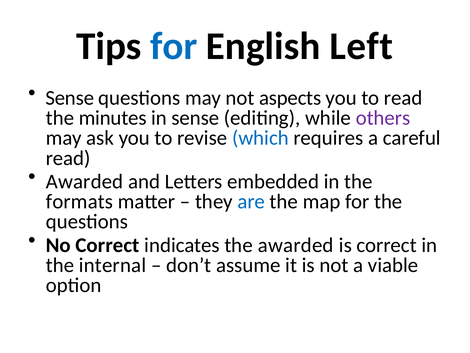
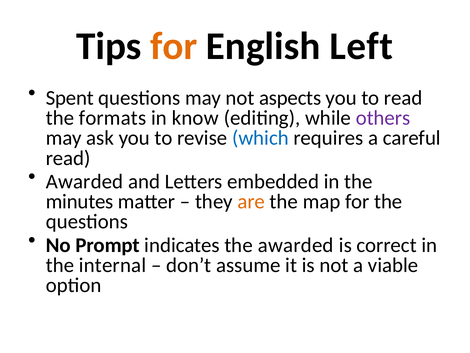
for colour: blue -> orange (174, 46)
Sense: Sense -> Spent (70, 98)
minutes: minutes -> formats (113, 118)
in sense: sense -> know (195, 118)
formats: formats -> minutes (80, 201)
are colour: blue -> orange (251, 201)
No Correct: Correct -> Prompt (108, 245)
